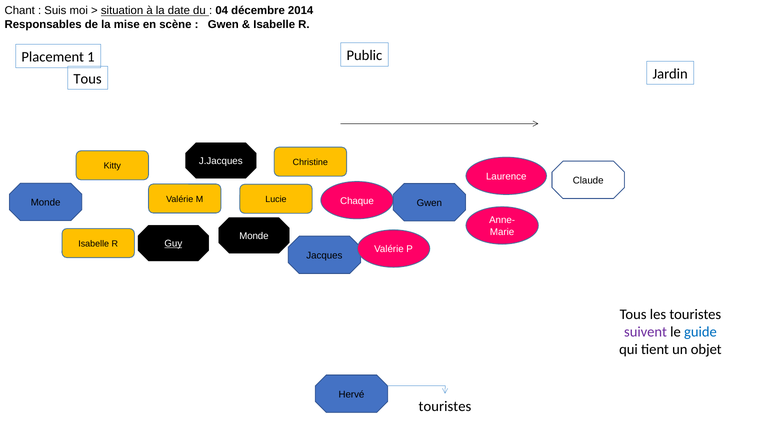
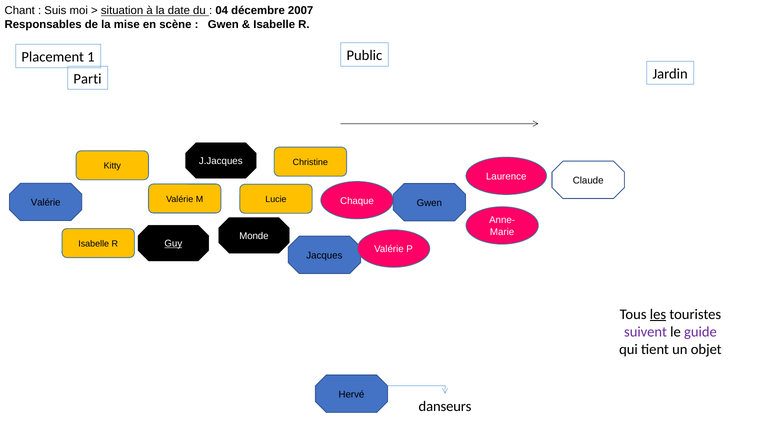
2014: 2014 -> 2007 (301, 11)
Tous: Tous -> Parti (88, 79)
Monde: Monde -> Valérie (46, 202)
les underline: none -> present (658, 314)
guide colour: blue -> purple (700, 332)
touristes: touristes -> danseurs (445, 406)
